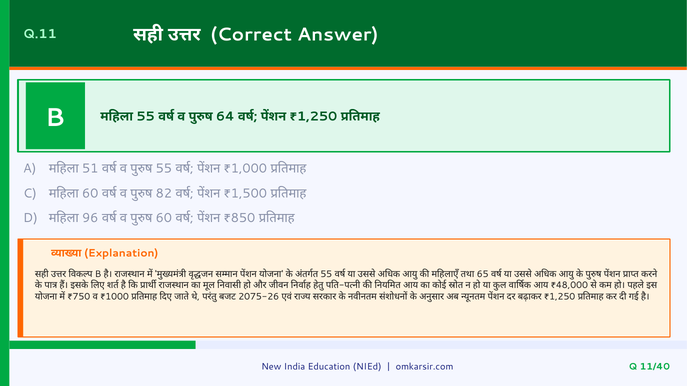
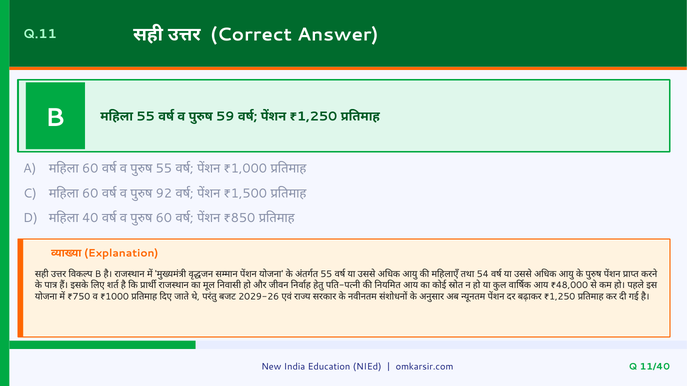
64: 64 -> 59 (225, 117)
51: 51 -> 60 (90, 169)
82: 82 -> 92 (164, 194)
96: 96 -> 40 (90, 218)
65: 65 -> 54 (483, 275)
2075-26: 2075-26 -> 2029-26 (259, 297)
